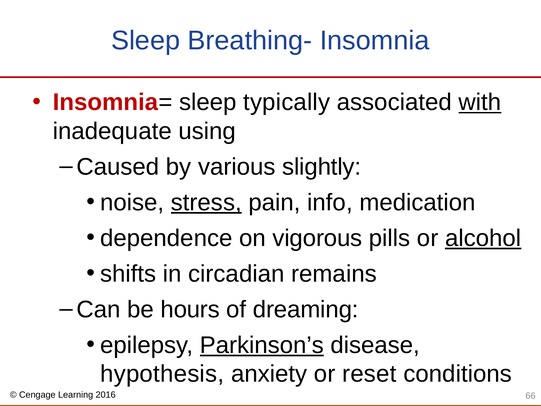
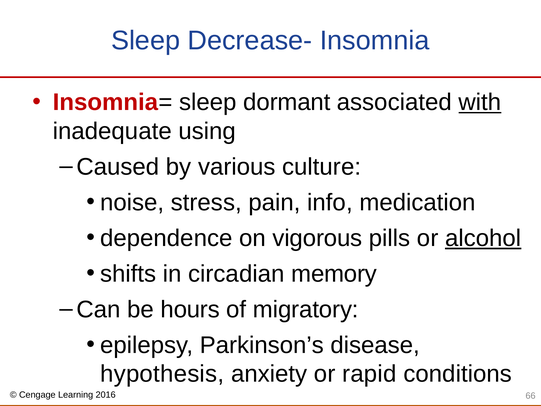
Breathing-: Breathing- -> Decrease- (250, 41)
typically: typically -> dormant (287, 102)
slightly: slightly -> culture (322, 167)
stress underline: present -> none (206, 202)
remains: remains -> memory (334, 274)
dreaming: dreaming -> migratory (306, 309)
Parkinson’s underline: present -> none (262, 345)
reset: reset -> rapid (369, 374)
